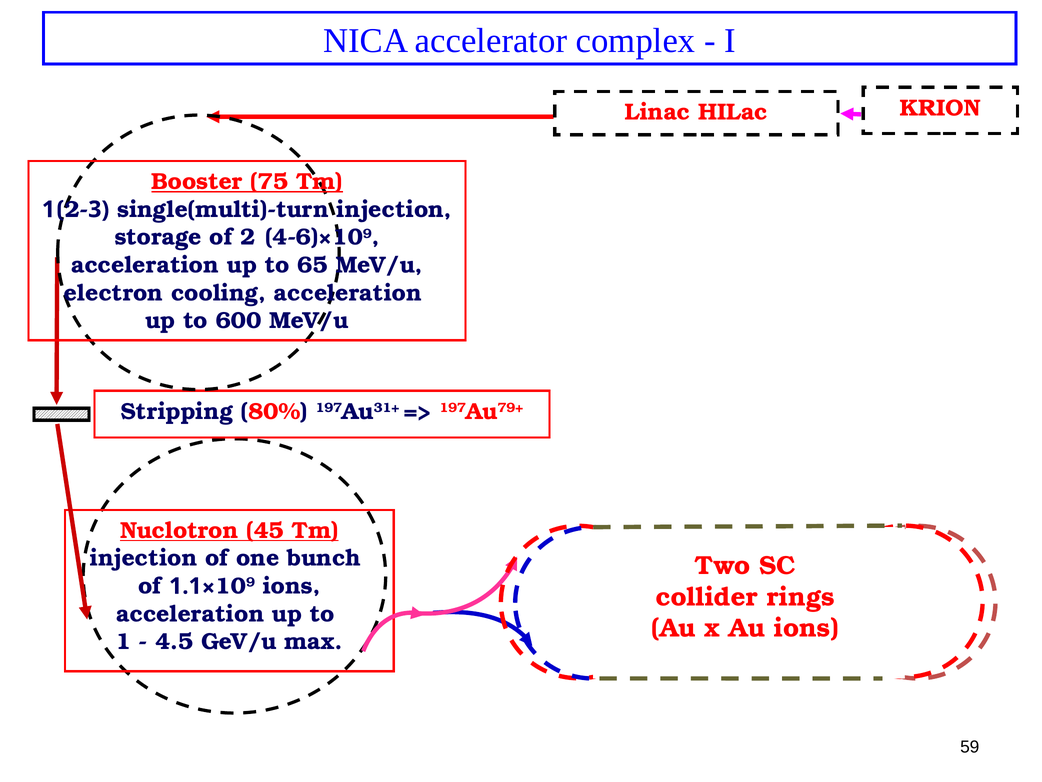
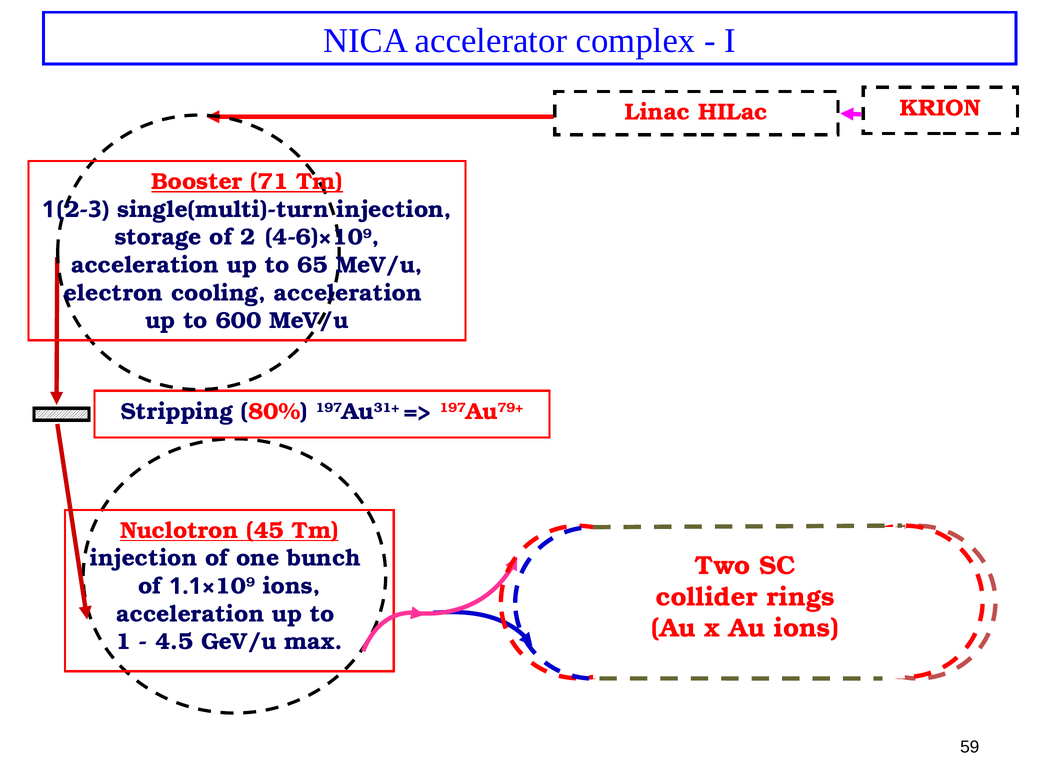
75: 75 -> 71 (269, 182)
